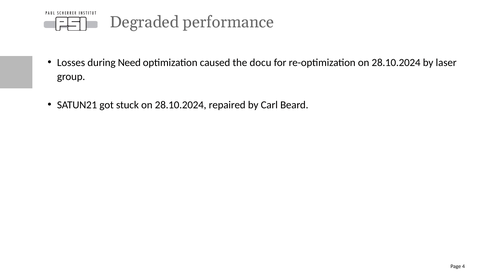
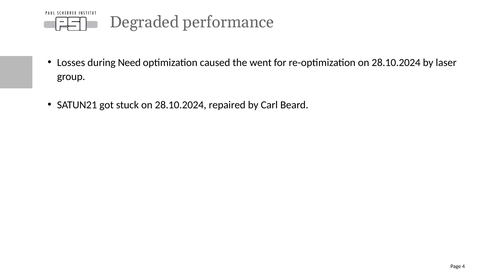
docu: docu -> went (261, 63)
